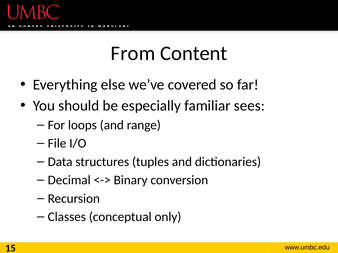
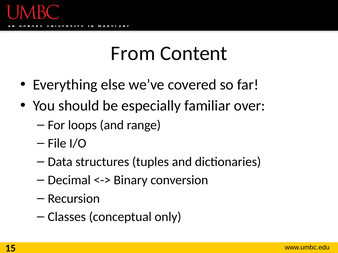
sees: sees -> over (250, 106)
